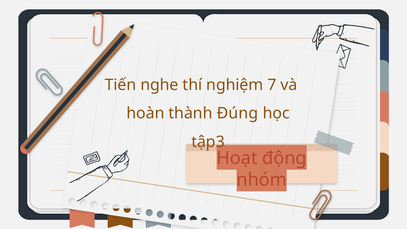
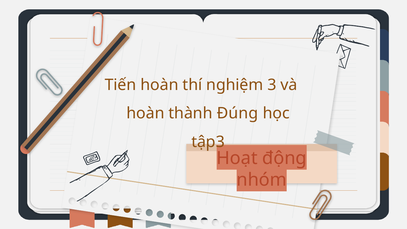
Tiến nghe: nghe -> hoàn (159, 85)
7: 7 -> 3 (272, 85)
